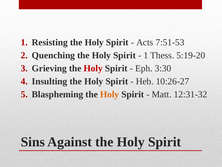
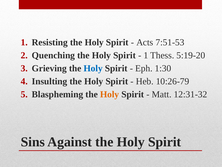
Holy colour: red -> blue (93, 68)
3:30: 3:30 -> 1:30 (163, 68)
10:26-27: 10:26-27 -> 10:26-79 (173, 81)
